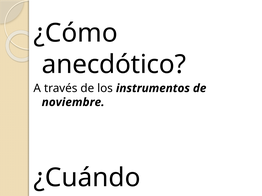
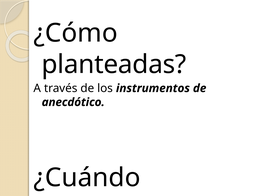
anecdótico: anecdótico -> planteadas (114, 65)
noviembre: noviembre -> anecdótico (73, 102)
